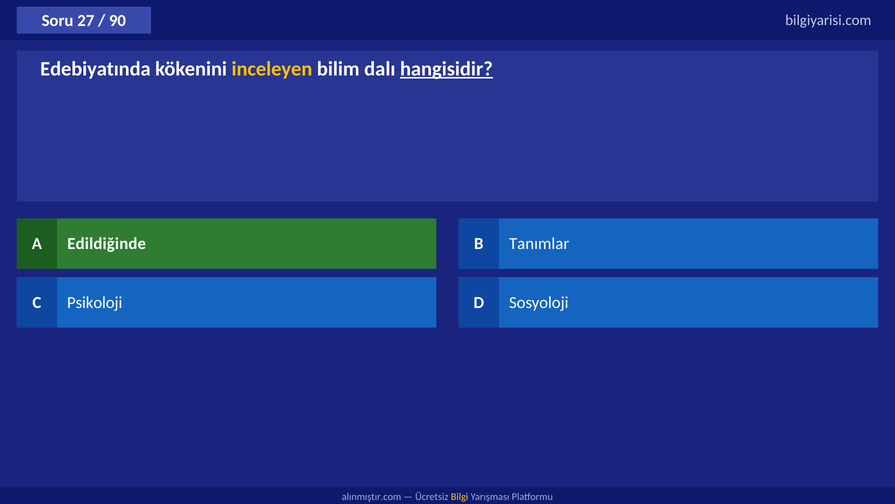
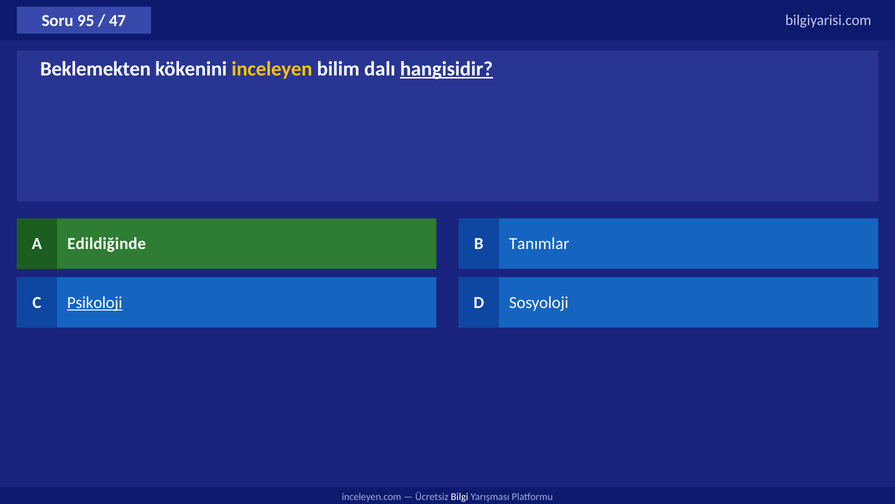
27: 27 -> 95 (86, 20)
90: 90 -> 47 (117, 20)
Edebiyatında: Edebiyatında -> Beklemekten (95, 69)
Psikoloji underline: none -> present (95, 302)
alınmıştır.com: alınmıştır.com -> inceleyen.com (372, 496)
Bilgi colour: yellow -> white (460, 496)
